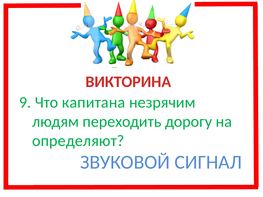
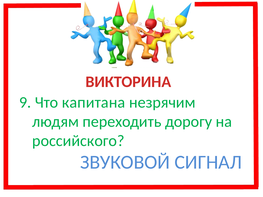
определяют: определяют -> российского (78, 141)
